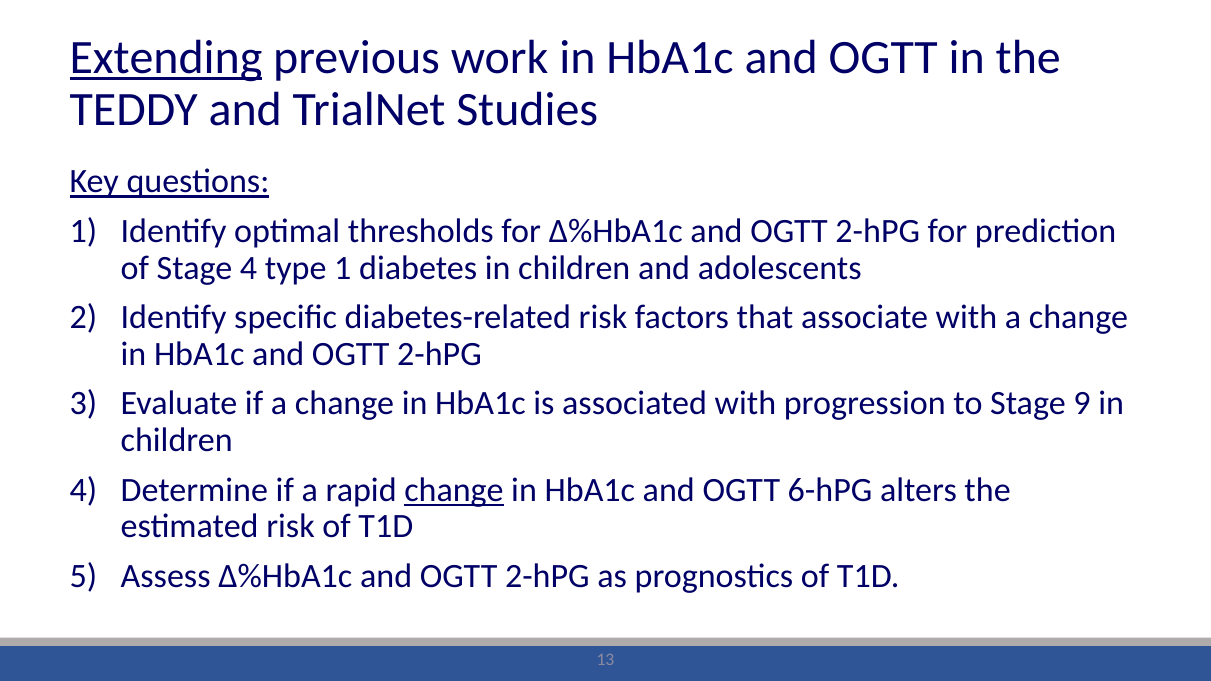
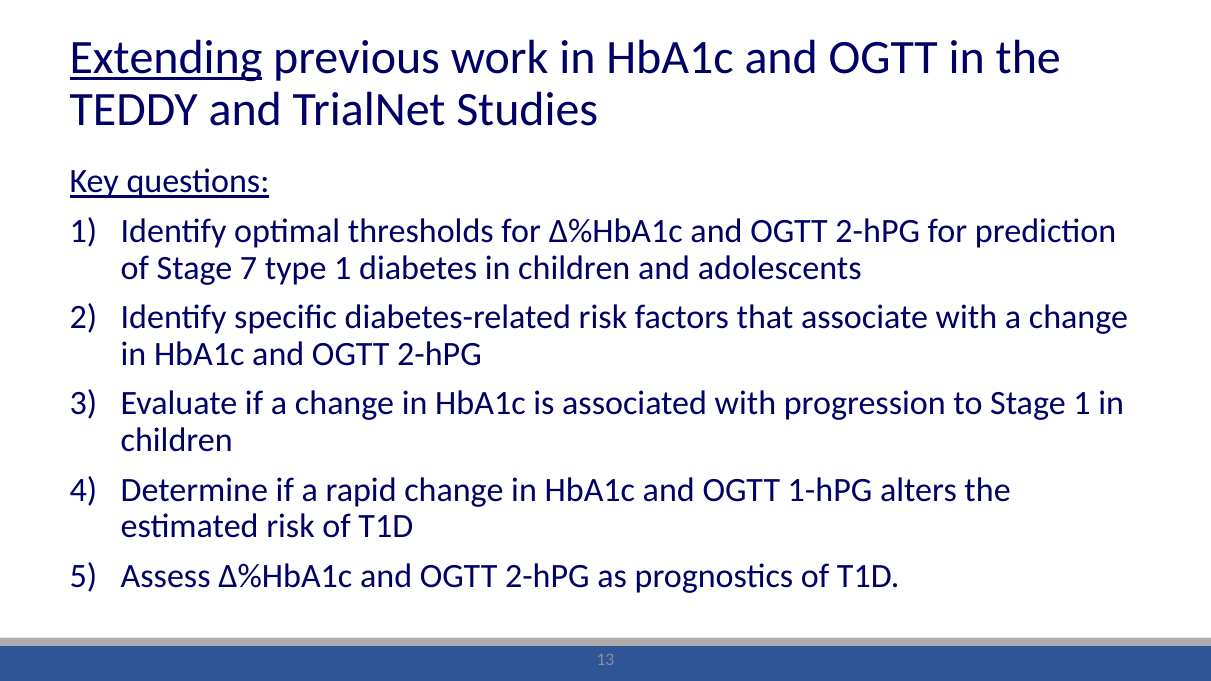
Stage 4: 4 -> 7 (249, 268)
Stage 9: 9 -> 1 (1082, 404)
change underline: present -> none (454, 490)
6-hPG: 6-hPG -> 1-hPG (830, 490)
